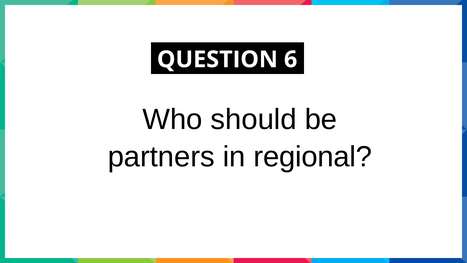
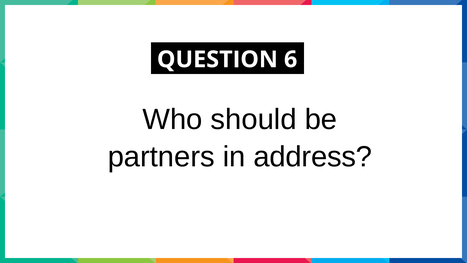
regional: regional -> address (313, 157)
